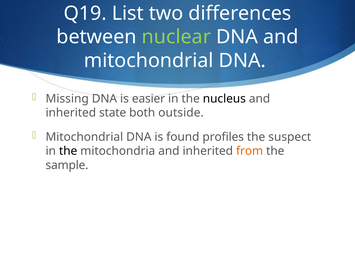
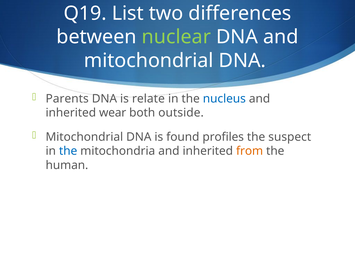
Missing: Missing -> Parents (67, 99)
easier: easier -> relate (148, 99)
nucleus colour: black -> blue (224, 99)
state: state -> wear (113, 113)
the colour: black -> blue (68, 151)
sample: sample -> human (67, 165)
